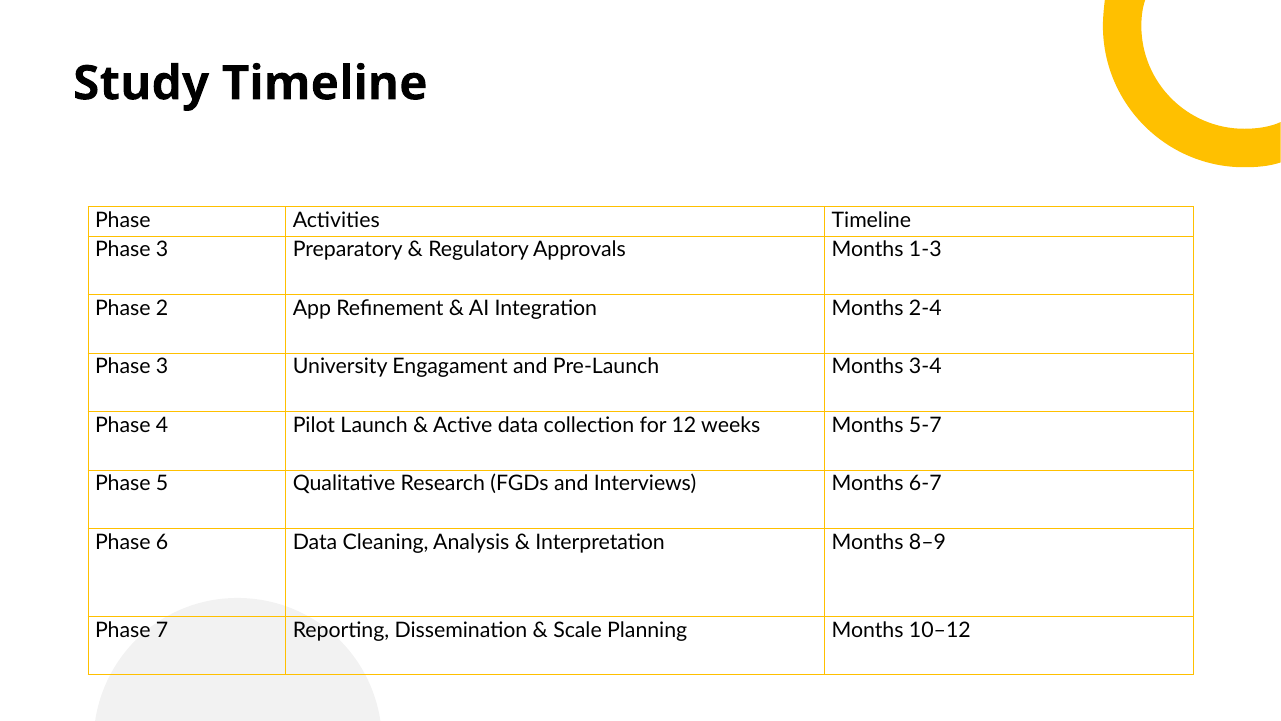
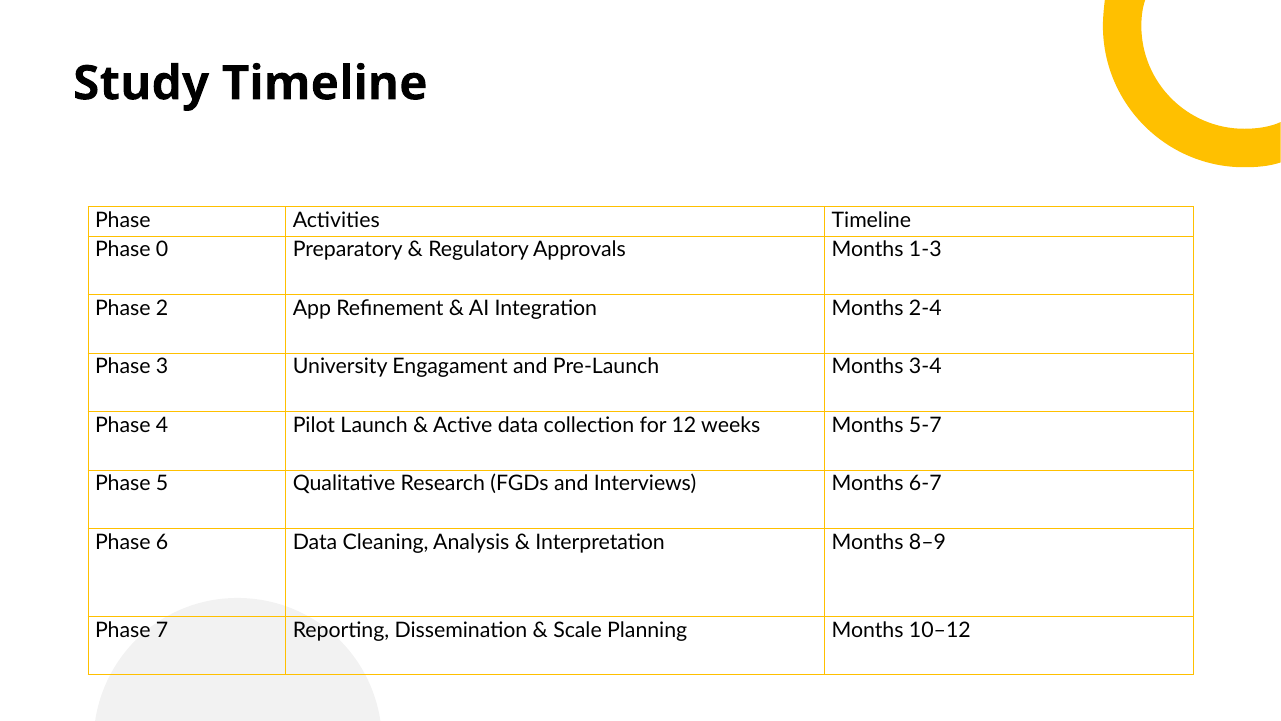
3: 3 -> 0 (162, 250)
